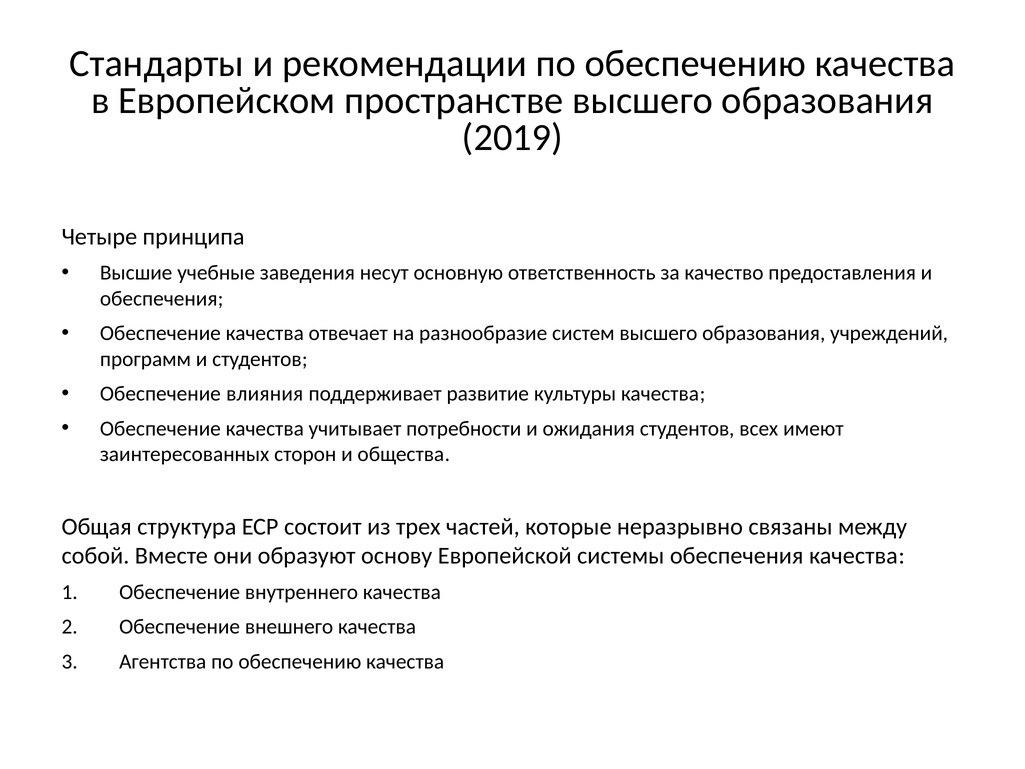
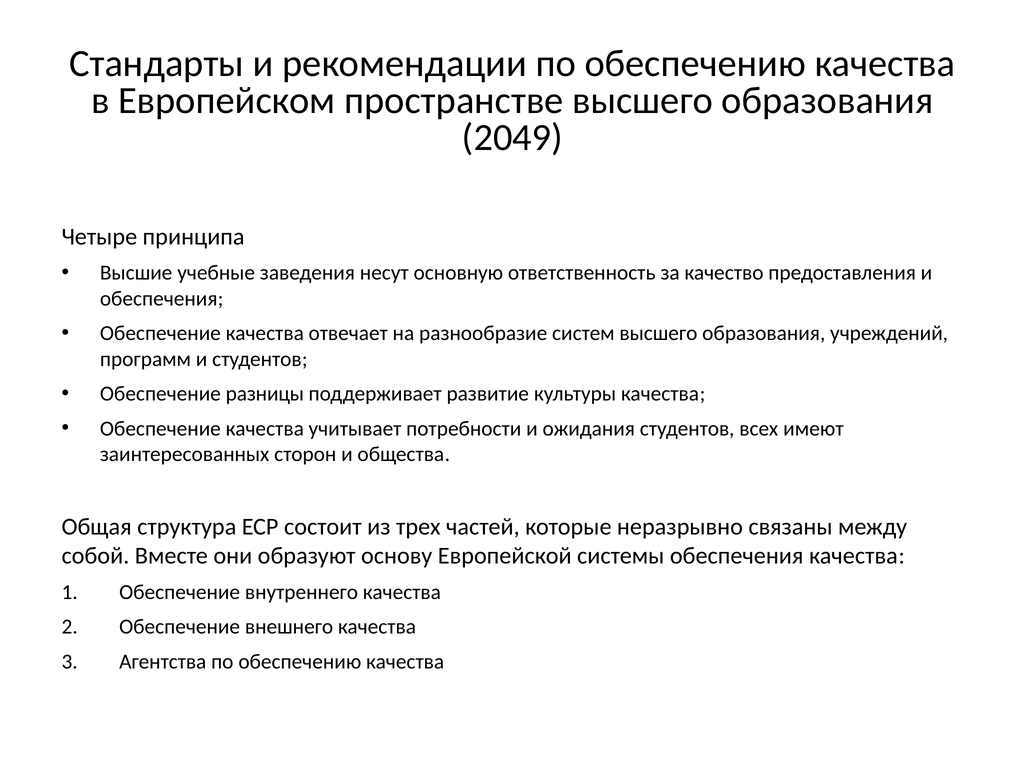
2019: 2019 -> 2049 (512, 138)
влияния: влияния -> разницы (265, 394)
